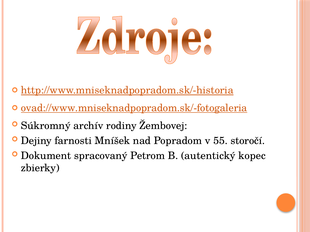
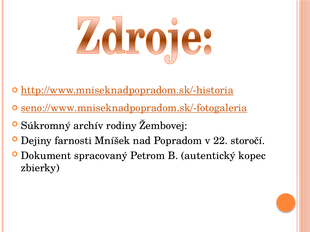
ovad://www.mniseknadpopradom.sk/-fotogaleria: ovad://www.mniseknadpopradom.sk/-fotogaleria -> seno://www.mniseknadpopradom.sk/-fotogaleria (134, 108)
55: 55 -> 22 (221, 141)
